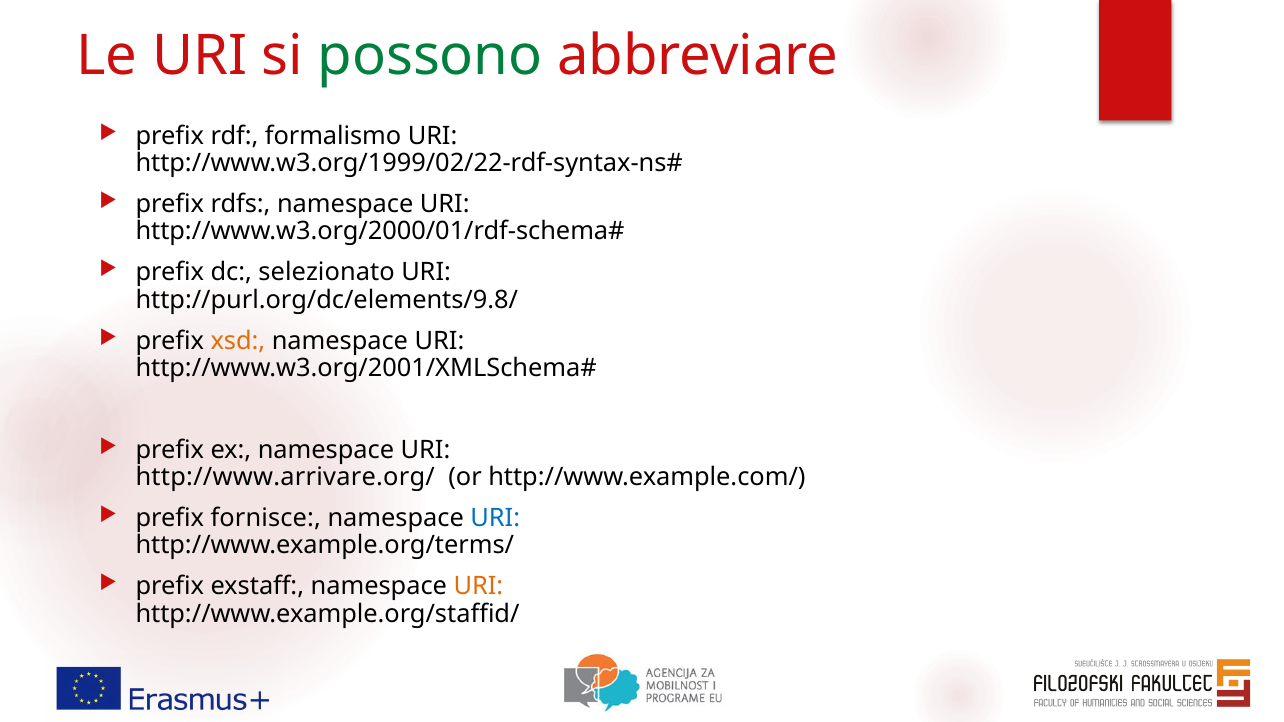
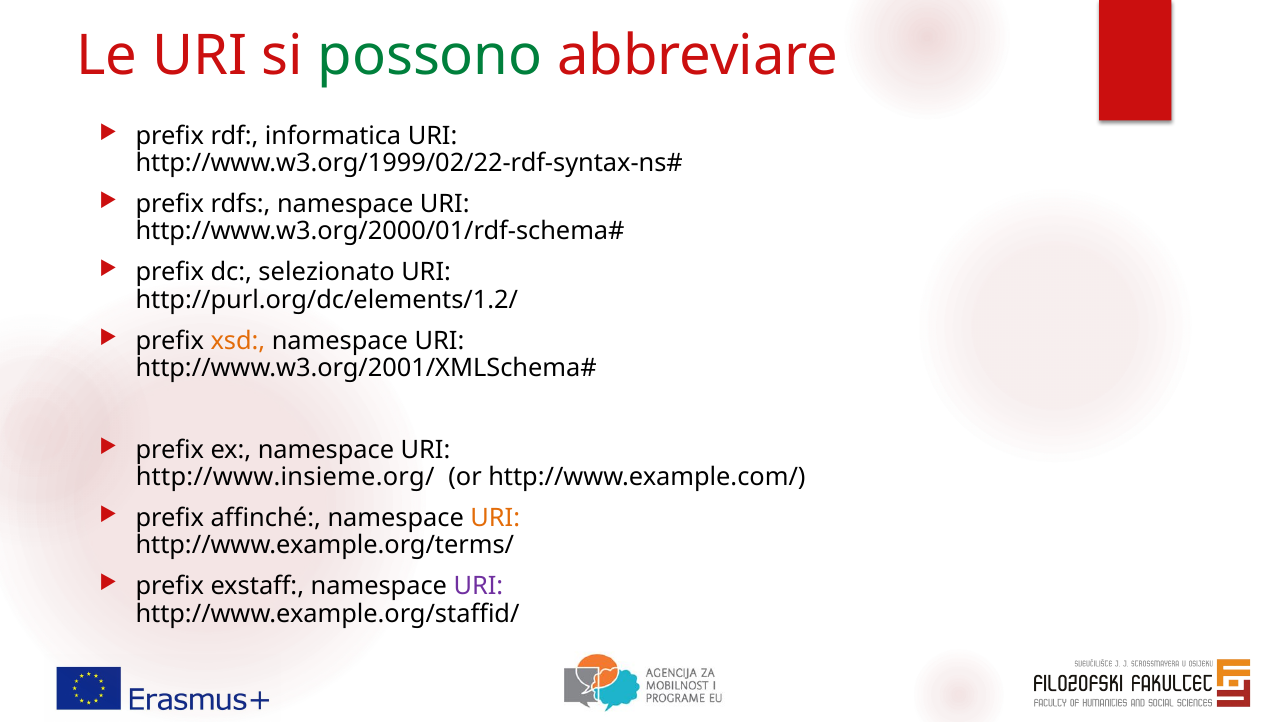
formalismo: formalismo -> informatica (333, 136)
http://purl.org/dc/elements/9.8/: http://purl.org/dc/elements/9.8/ -> http://purl.org/dc/elements/1.2/ (327, 300)
http://www.arrivare.org/: http://www.arrivare.org/ -> http://www.insieme.org/ (285, 477)
fornisce: fornisce -> affinché (266, 518)
URI colour: blue -> orange (495, 518)
URI colour: orange -> purple (478, 586)
